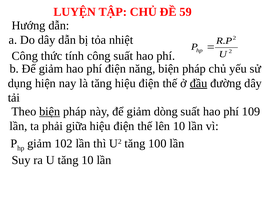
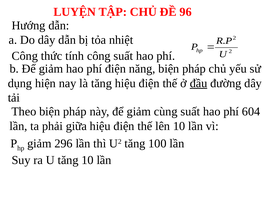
59: 59 -> 96 (186, 12)
biện underline: present -> none (50, 112)
dòng: dòng -> cùng (166, 112)
109: 109 -> 604 (251, 112)
102: 102 -> 296 (64, 144)
